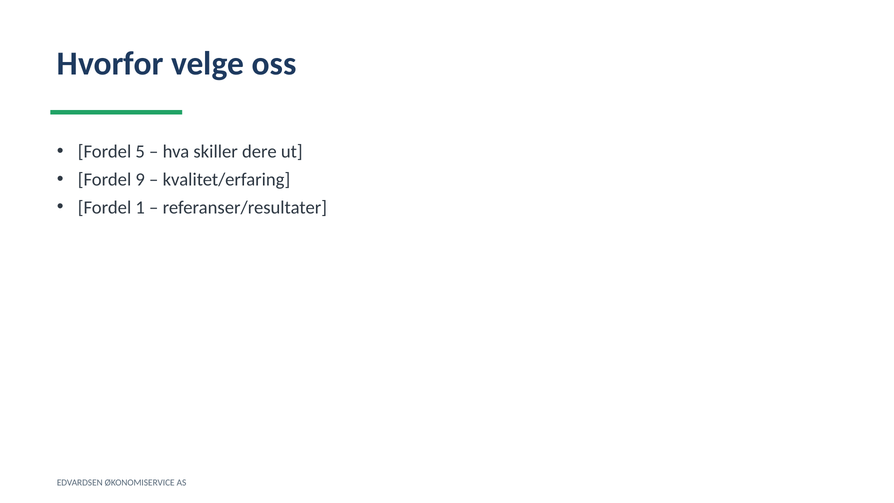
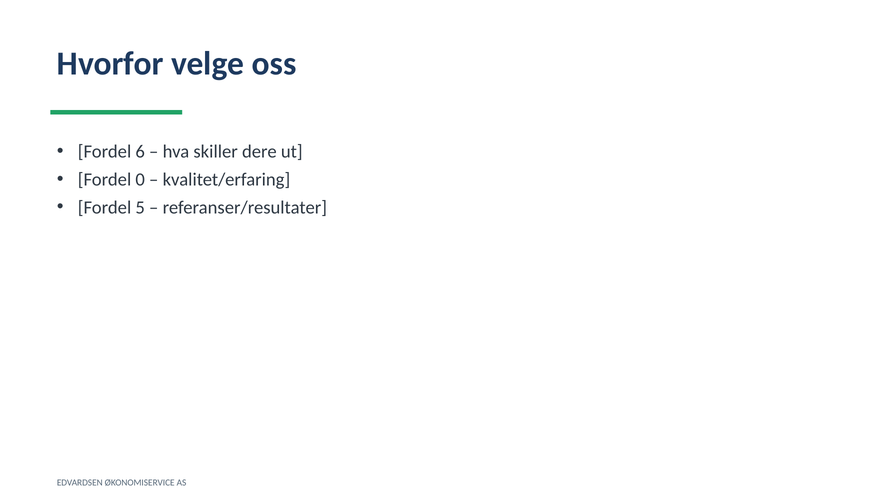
5: 5 -> 6 (140, 151)
9: 9 -> 0 (140, 179)
1: 1 -> 5 (140, 207)
